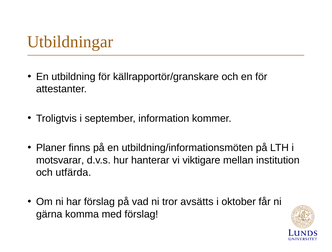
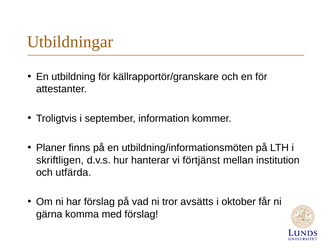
motsvarar: motsvarar -> skriftligen (60, 160)
viktigare: viktigare -> förtjänst (201, 160)
